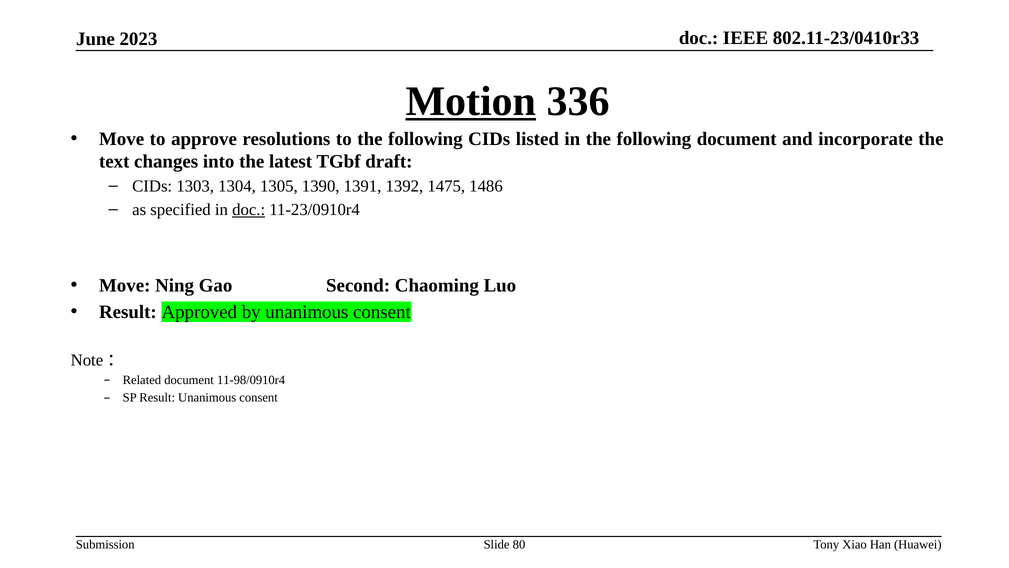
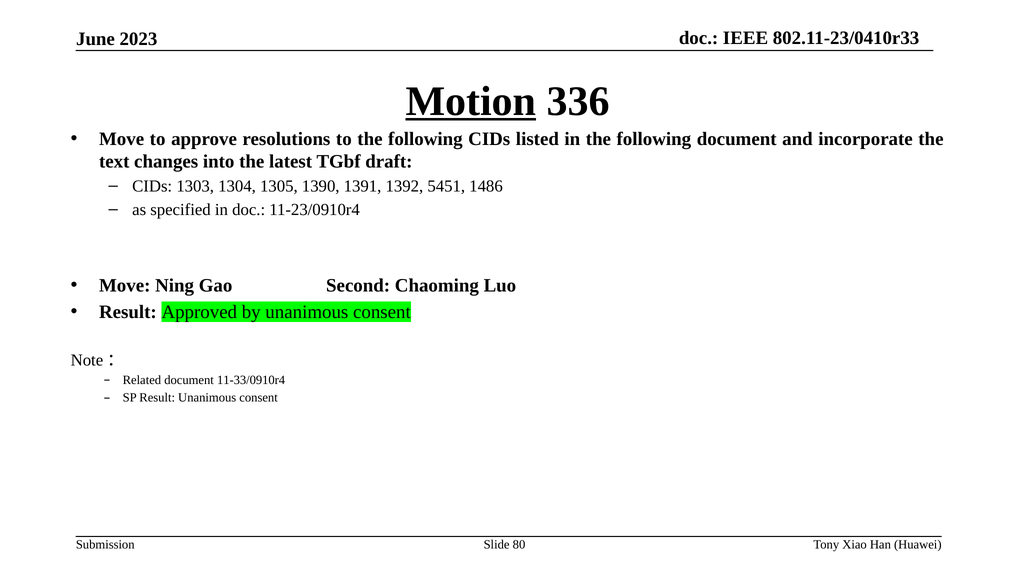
1475: 1475 -> 5451 (446, 186)
doc underline: present -> none (249, 210)
11-98/0910r4: 11-98/0910r4 -> 11-33/0910r4 (251, 380)
